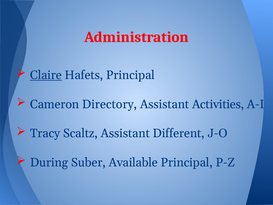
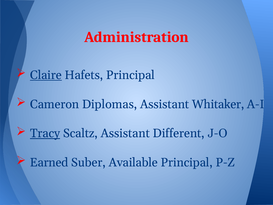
Directory: Directory -> Diplomas (110, 104)
Activities: Activities -> Whitaker (218, 104)
Tracy underline: none -> present (45, 133)
During: During -> Earned (49, 162)
